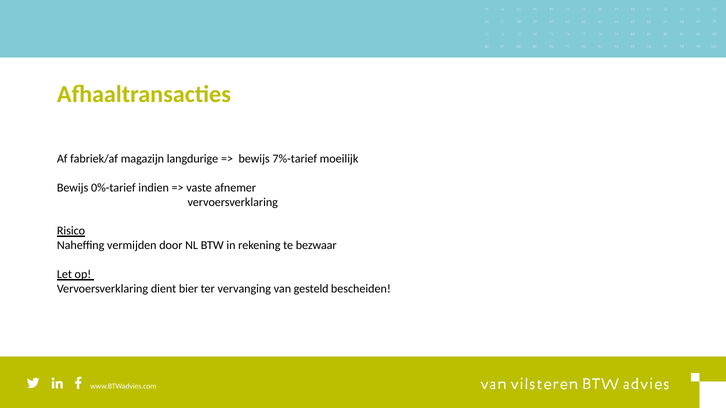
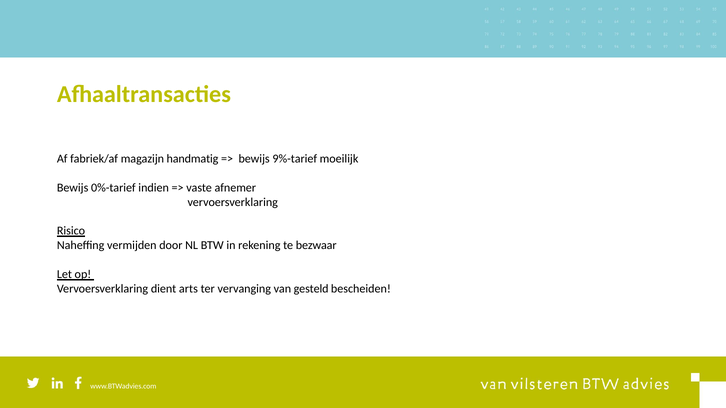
langdurige: langdurige -> handmatig (192, 159)
7%-tarief: 7%-tarief -> 9%-tarief (295, 159)
bier: bier -> arts (188, 289)
